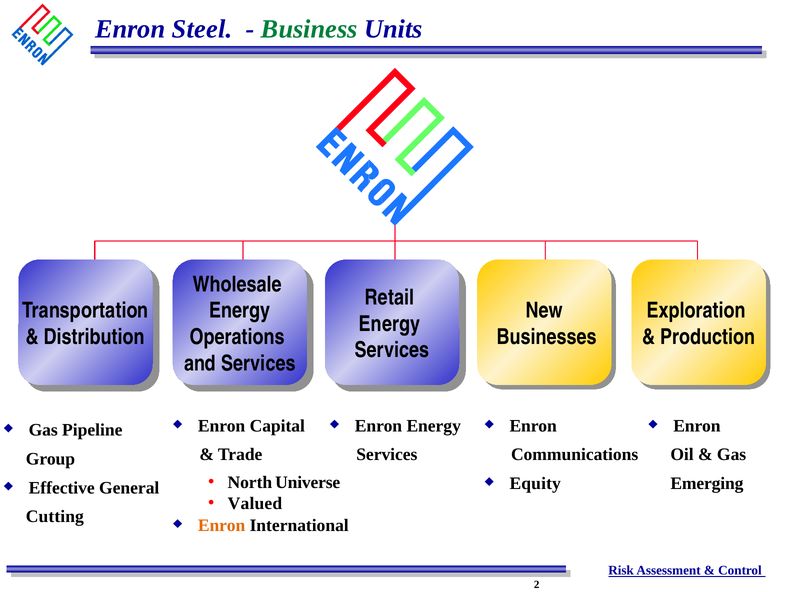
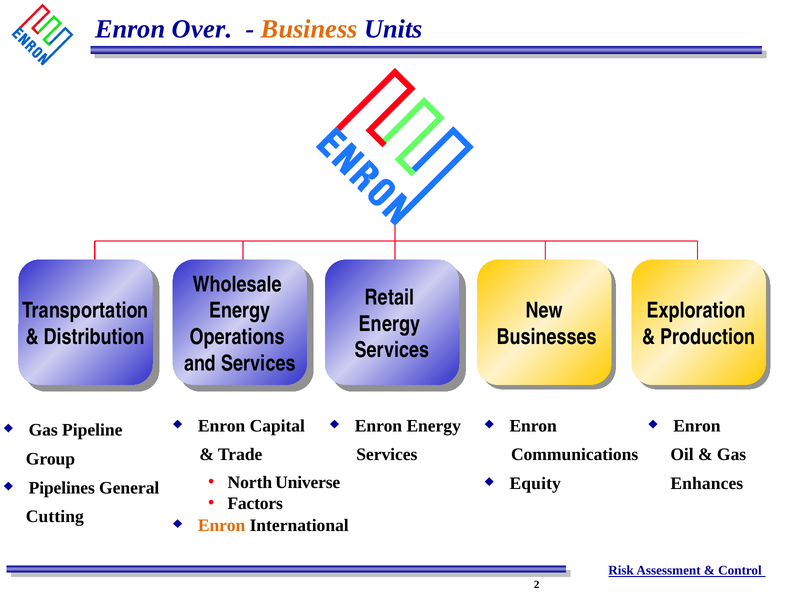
Steel: Steel -> Over (202, 29)
Business colour: green -> orange (309, 29)
Emerging: Emerging -> Enhances (707, 484)
Effective: Effective -> Pipelines (62, 488)
Valued: Valued -> Factors (255, 504)
